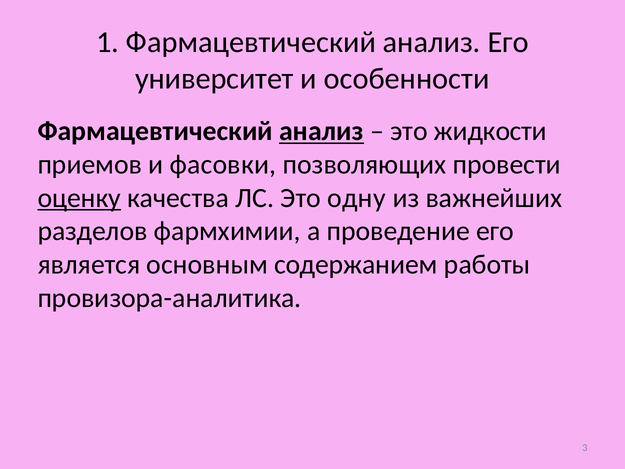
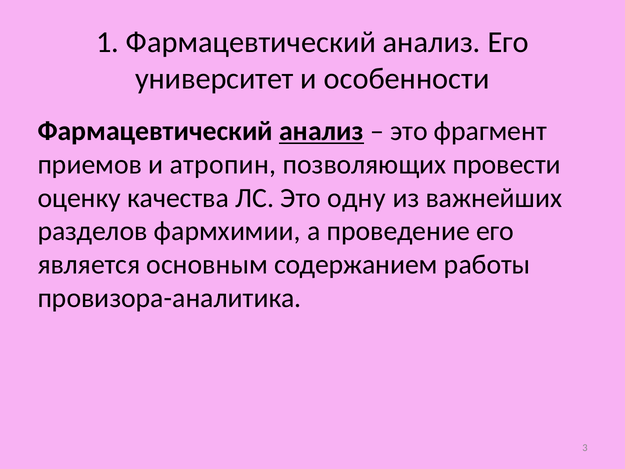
жидкости: жидкости -> фрагмент (490, 131)
фасовки: фасовки -> атропин (223, 164)
оценку underline: present -> none (79, 198)
